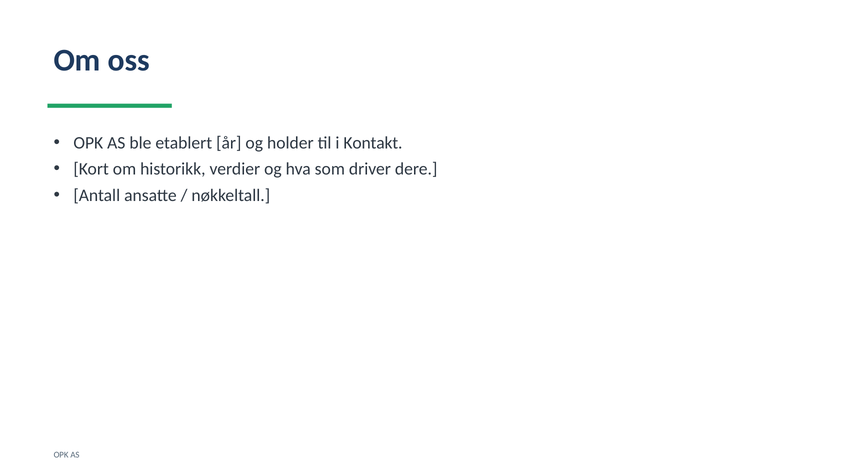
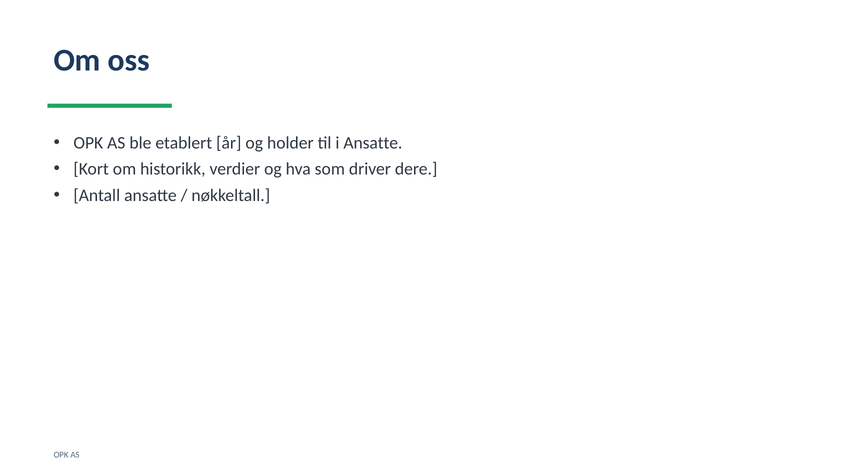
i Kontakt: Kontakt -> Ansatte (373, 143)
